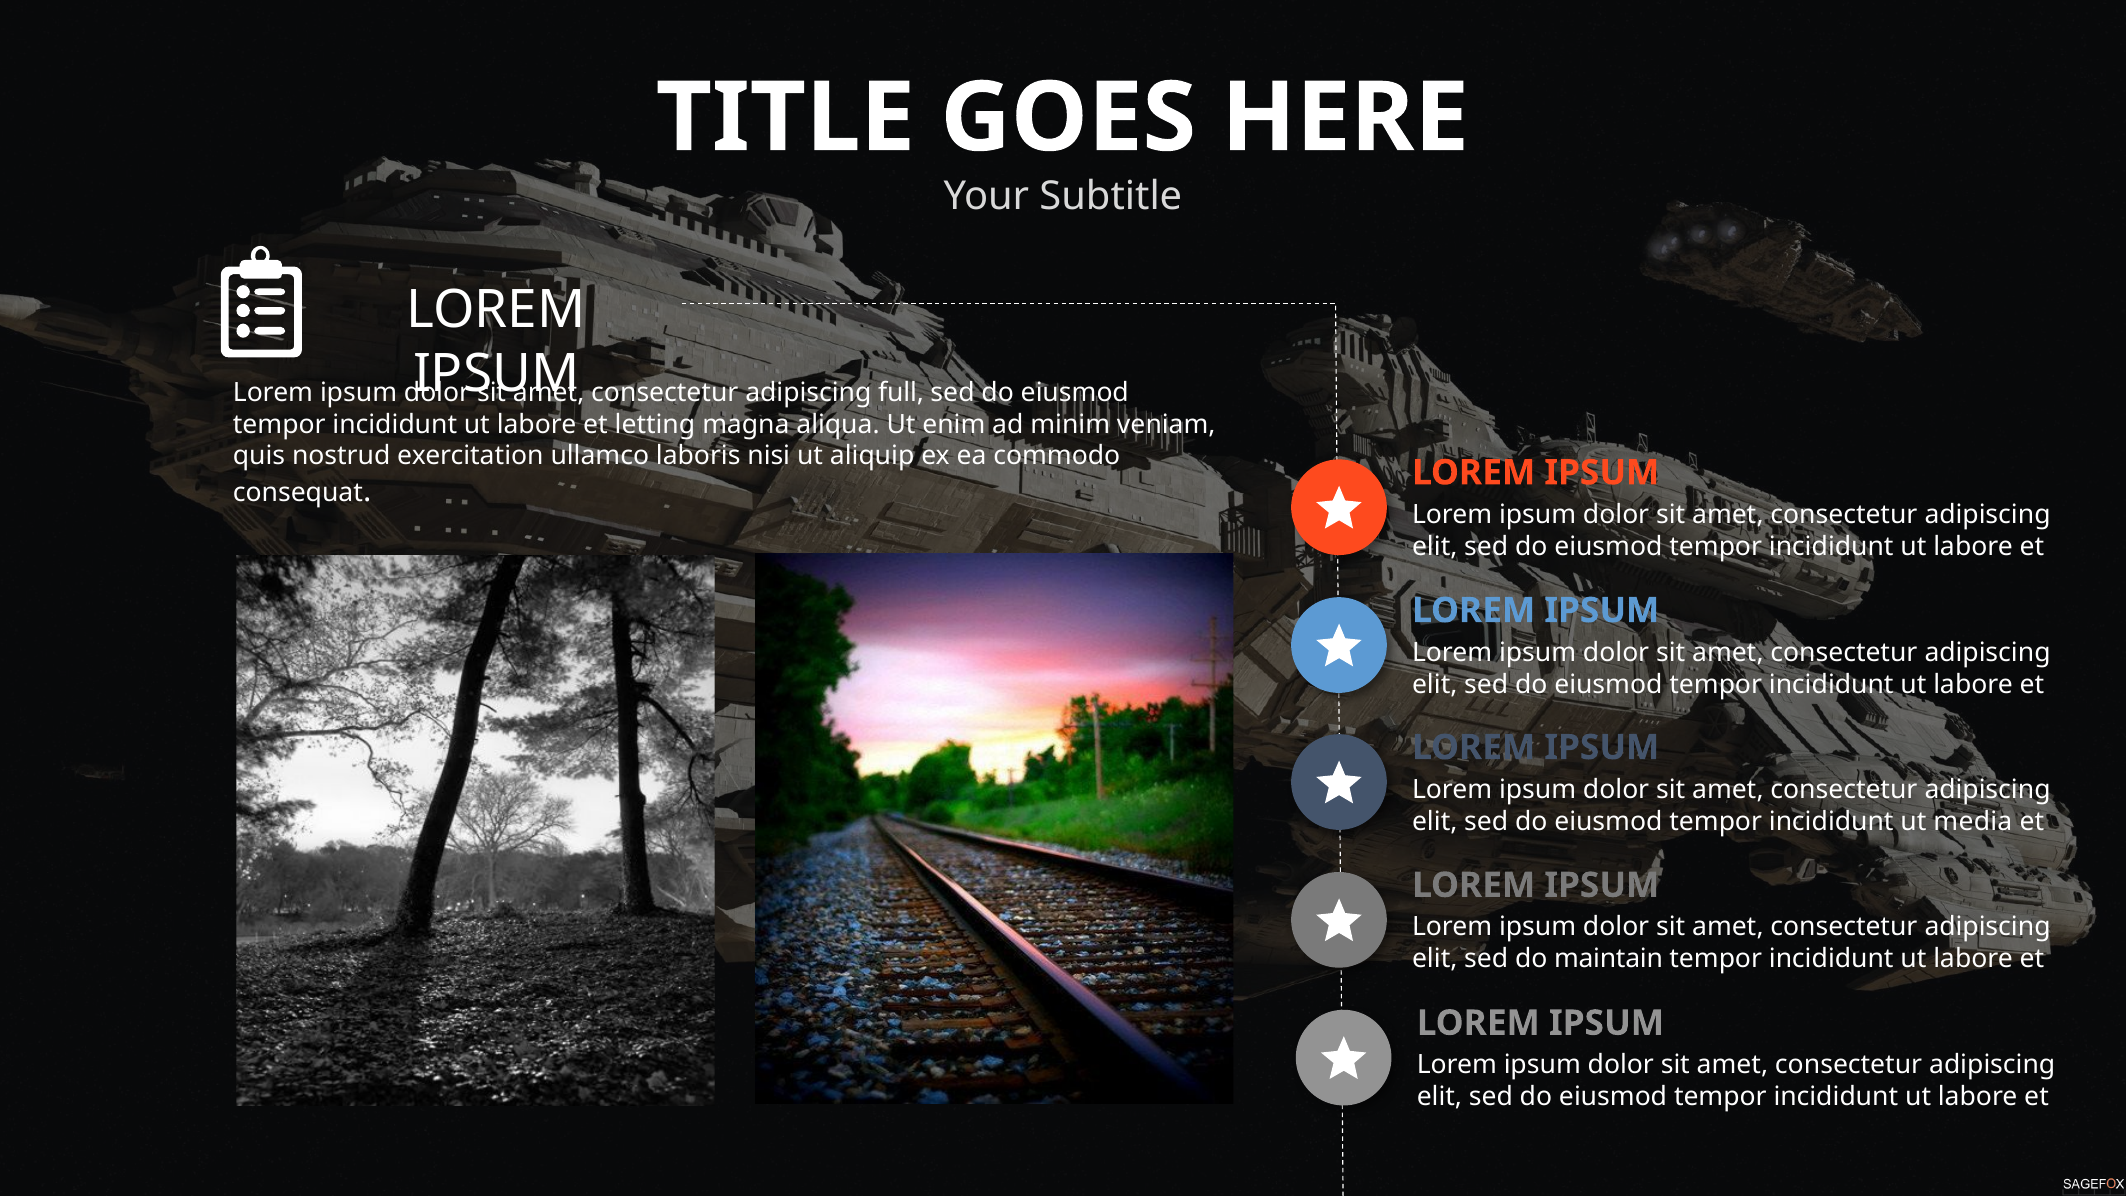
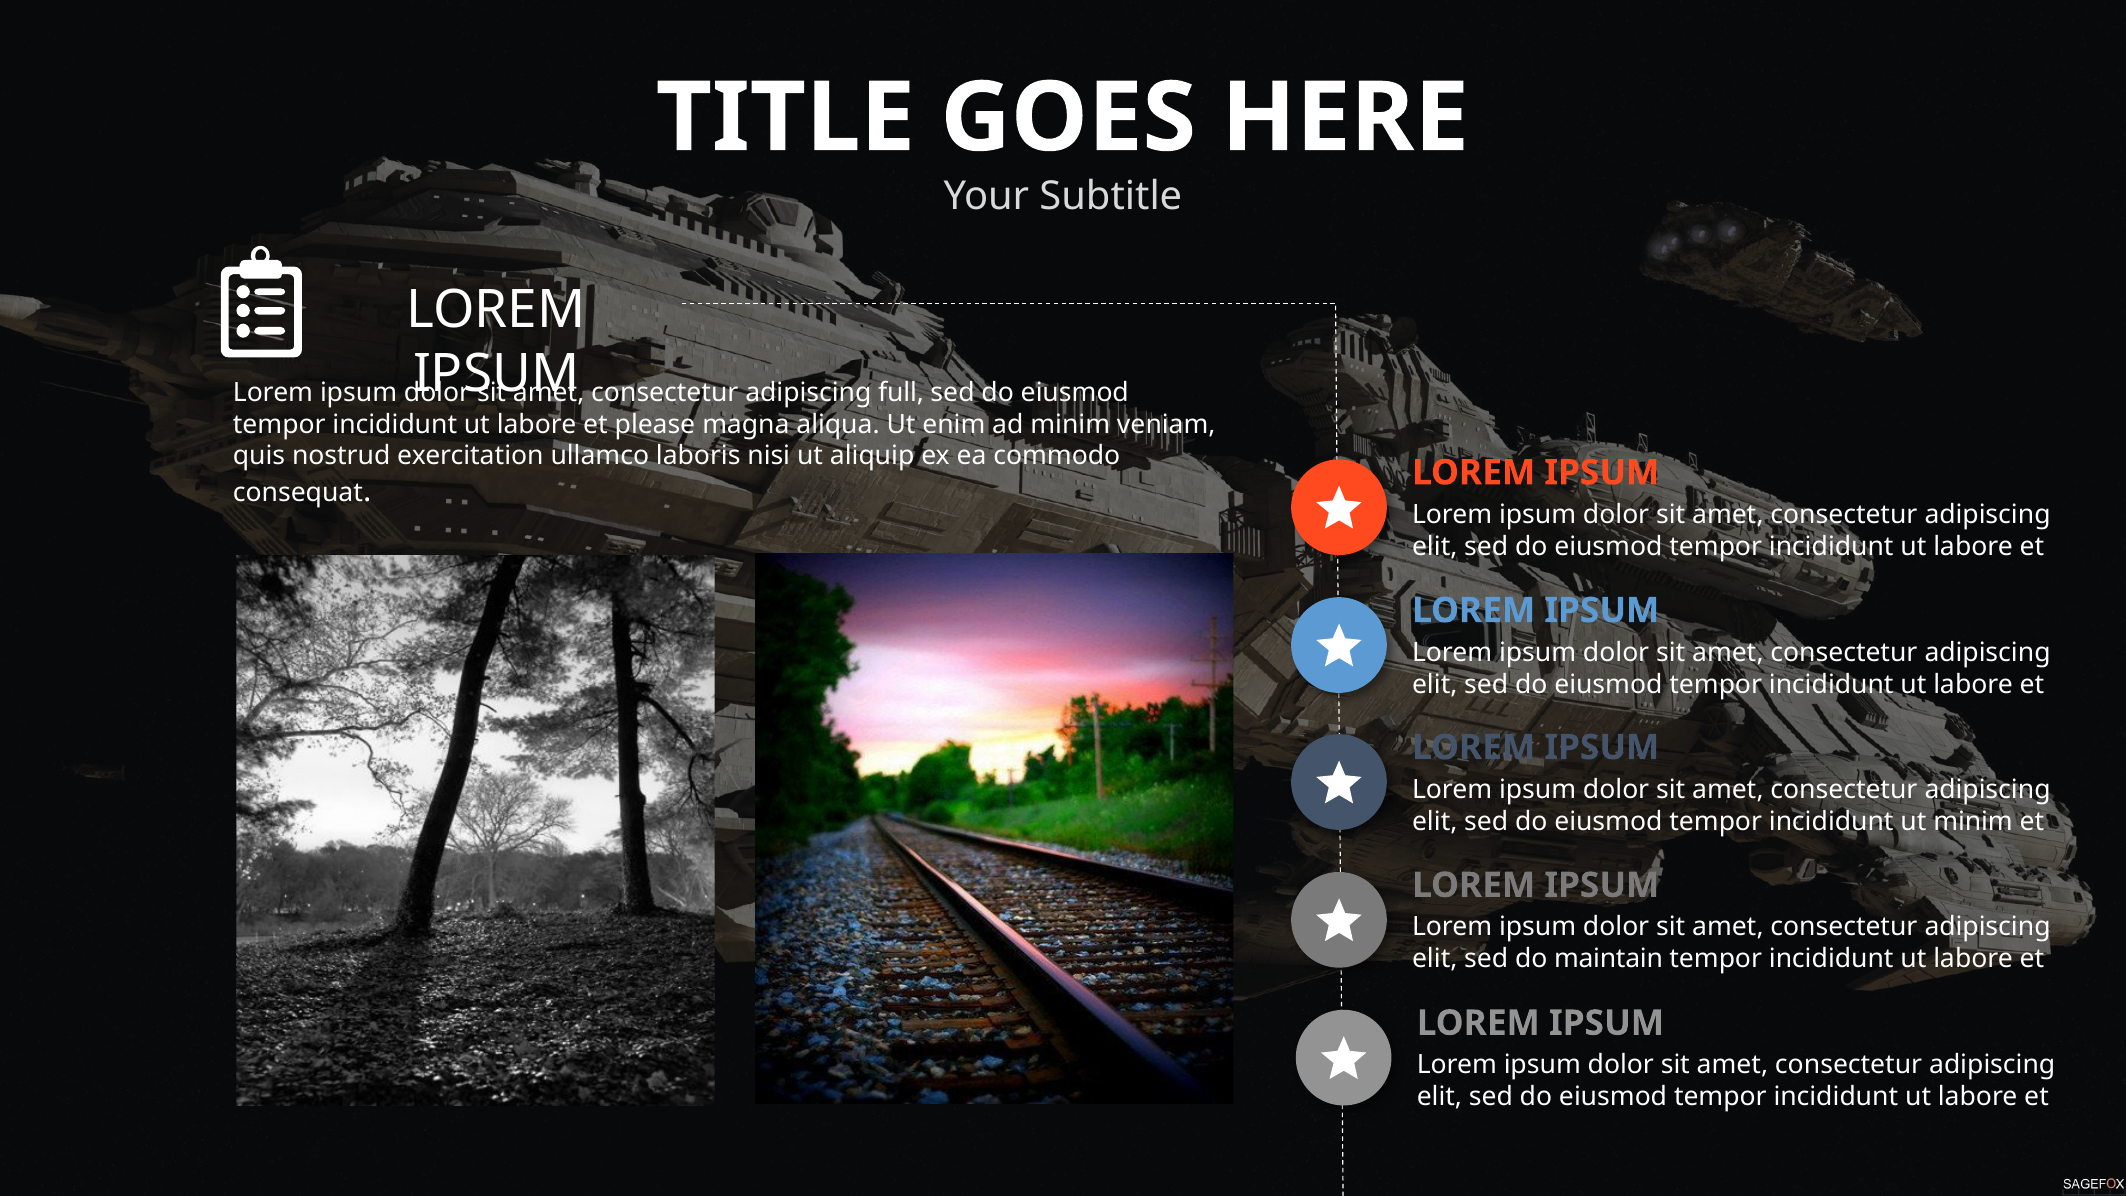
letting: letting -> please (655, 424)
ut media: media -> minim (1973, 821)
